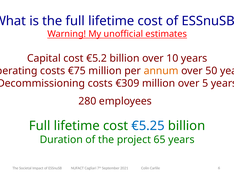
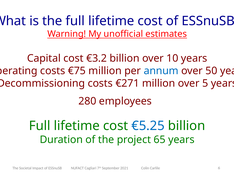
€5.2: €5.2 -> €3.2 (97, 58)
annum colour: orange -> blue (161, 71)
€309: €309 -> €271 (127, 83)
